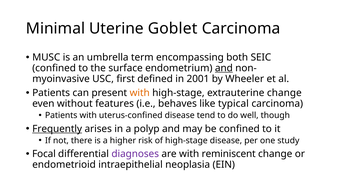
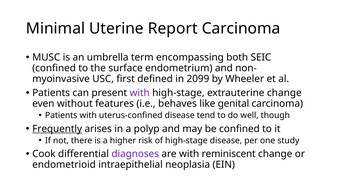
Goblet: Goblet -> Report (173, 29)
and underline: present -> none (224, 68)
2001: 2001 -> 2099 (198, 79)
with colour: orange -> purple (140, 93)
typical: typical -> genital (233, 104)
Focal: Focal -> Cook (44, 154)
